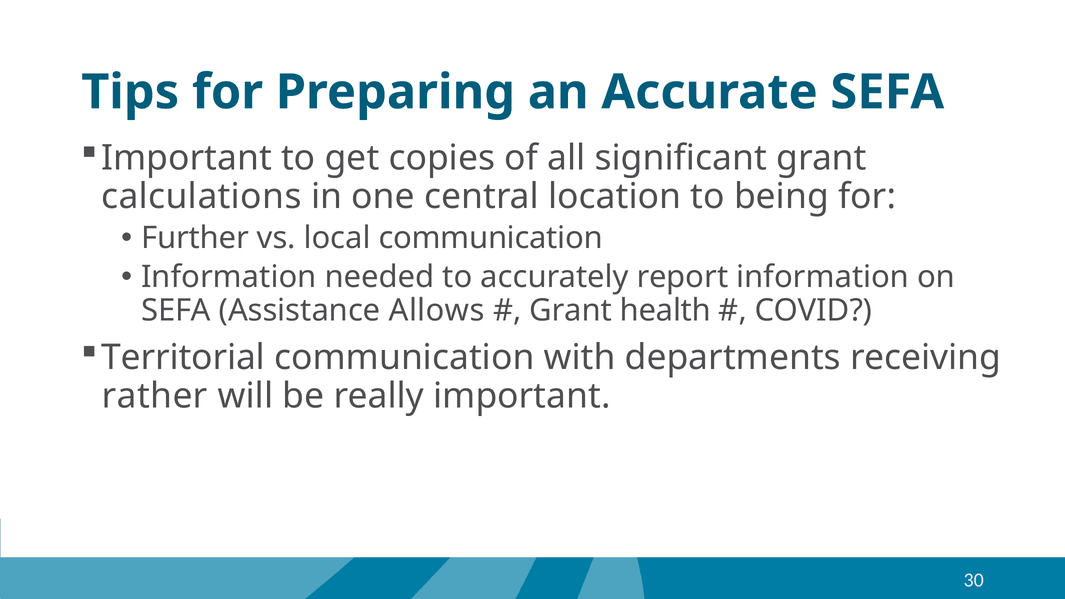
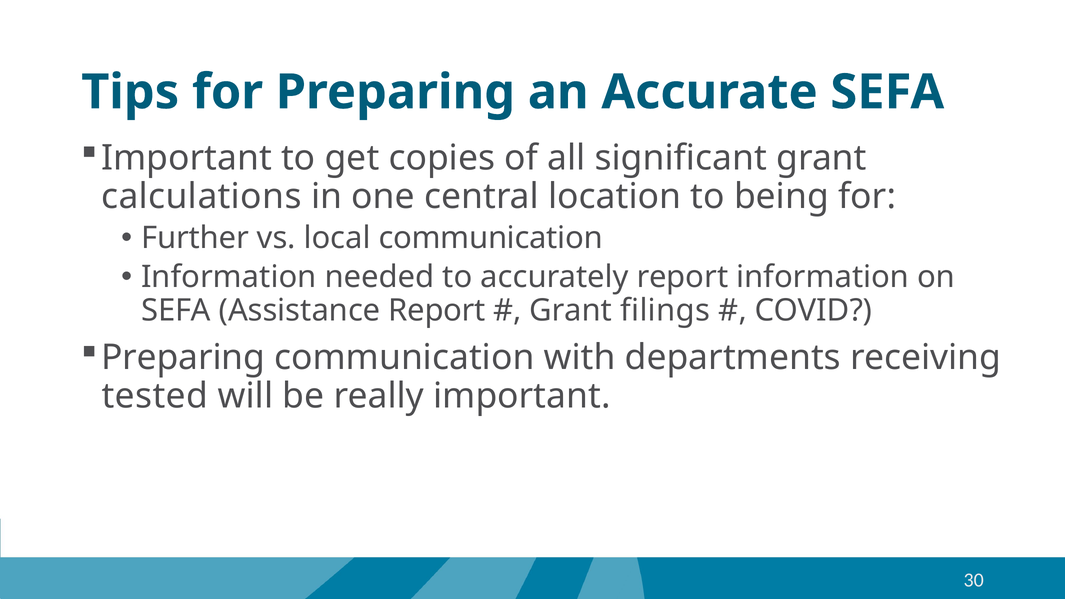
Assistance Allows: Allows -> Report (437, 311)
health: health -> filings (665, 311)
Territorial: Territorial -> Preparing (183, 358)
rather: rather -> tested (155, 396)
